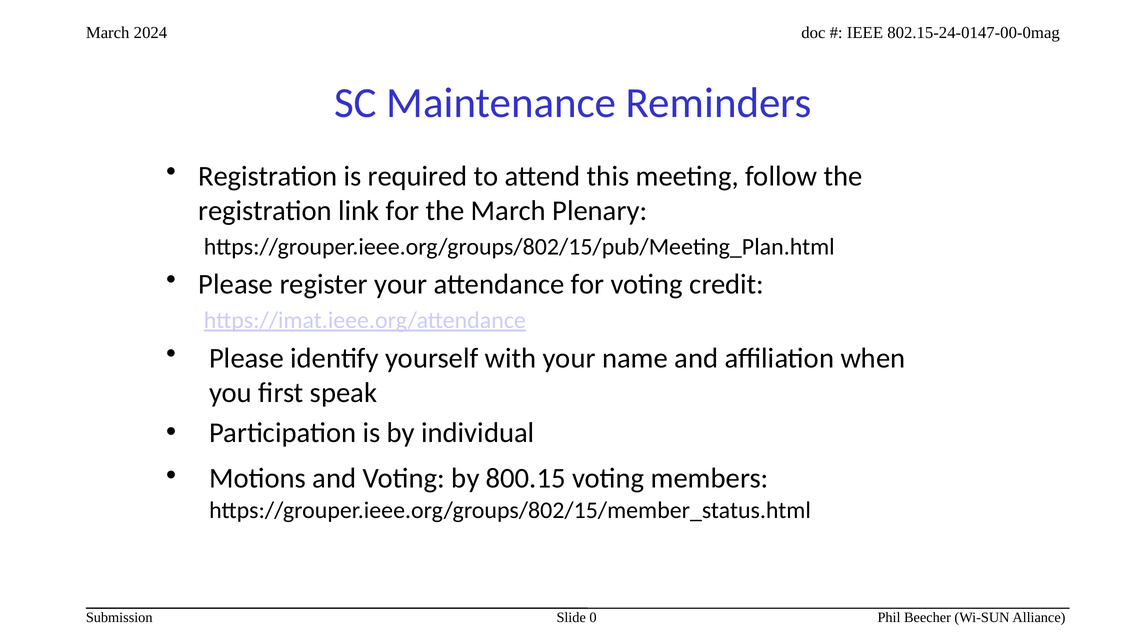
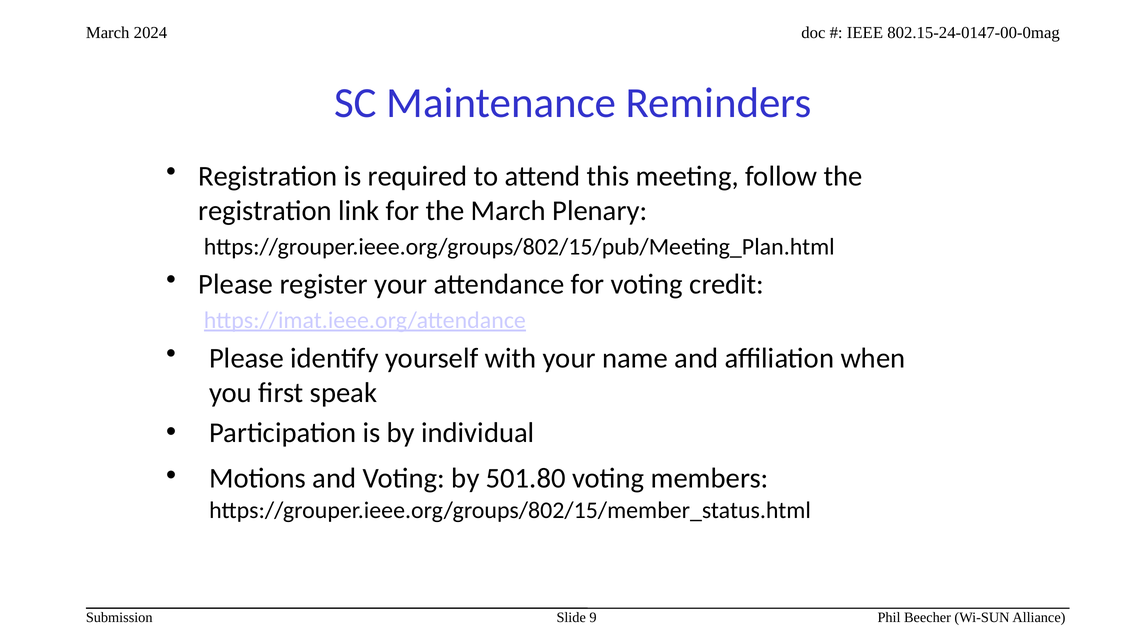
800.15: 800.15 -> 501.80 (526, 479)
0: 0 -> 9 (593, 618)
